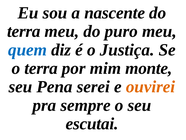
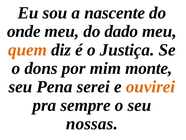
terra: terra -> onde (24, 31)
puro: puro -> dado (121, 31)
quem colour: blue -> orange (27, 50)
o terra: terra -> dons (41, 68)
escutai: escutai -> nossas (92, 123)
